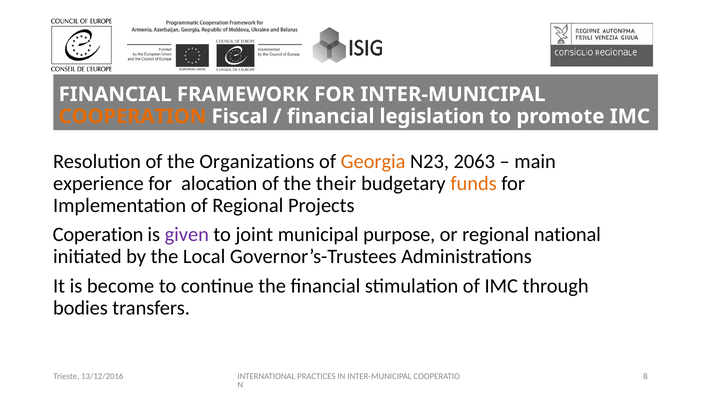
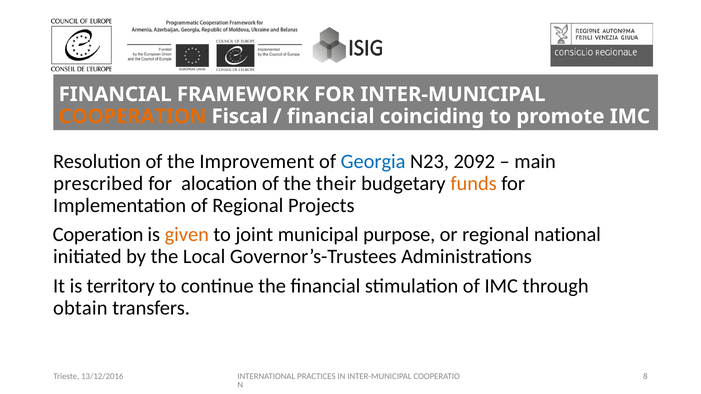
legislation: legislation -> coinciding (432, 117)
Organizations: Organizations -> Improvement (257, 161)
Georgia colour: orange -> blue (373, 161)
2063: 2063 -> 2092 (474, 161)
experience: experience -> prescribed (98, 183)
given colour: purple -> orange (187, 235)
become: become -> territory (121, 286)
bodies: bodies -> obtain (80, 308)
